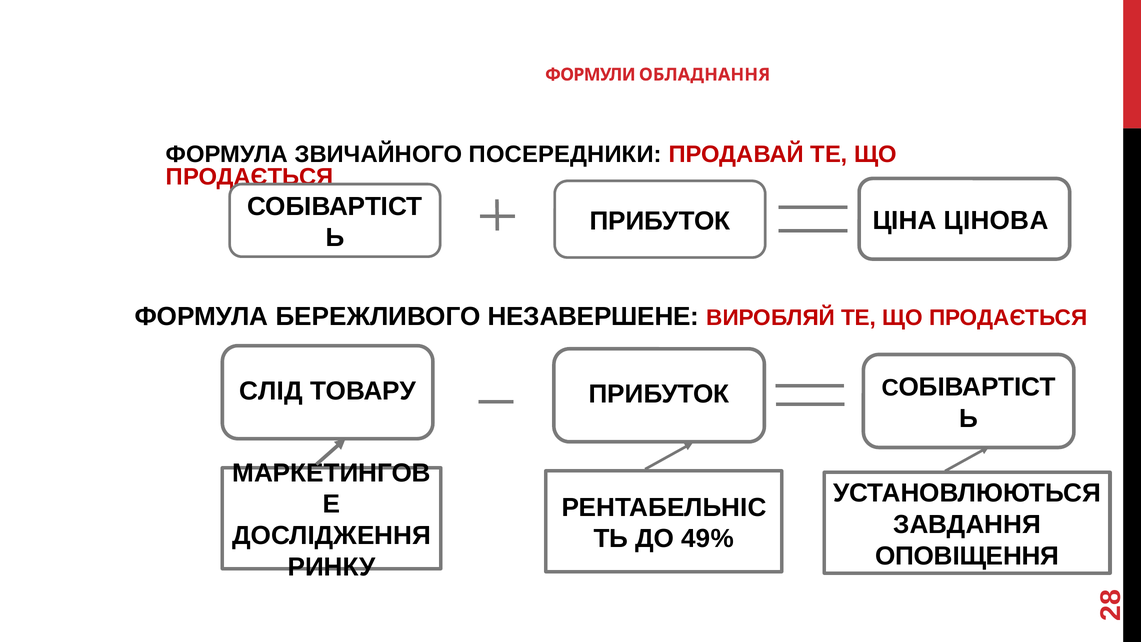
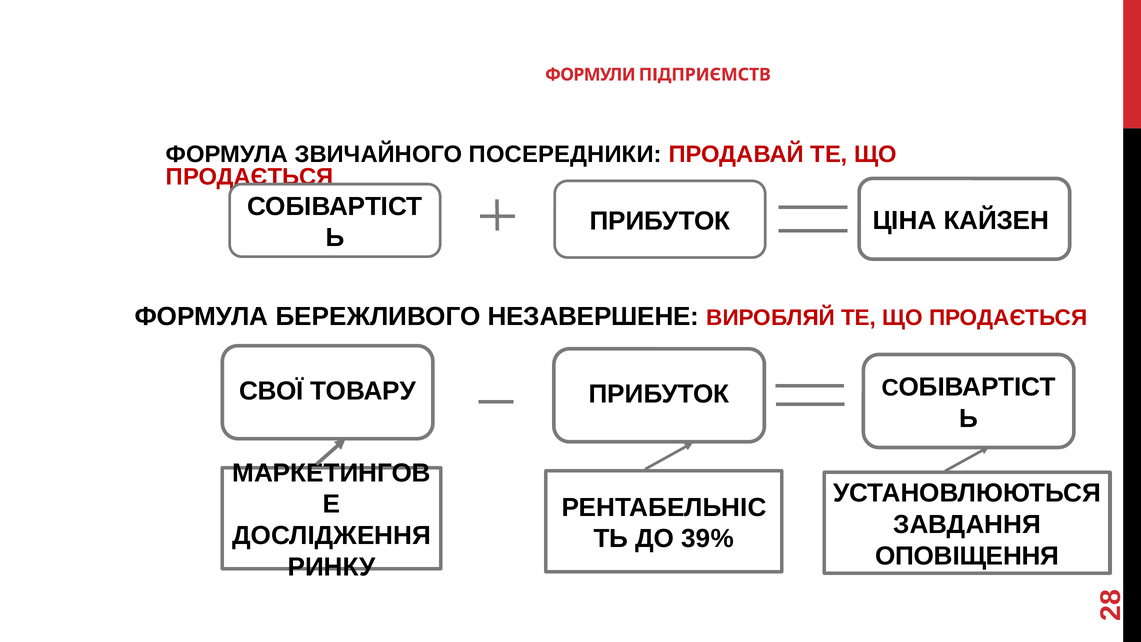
ОБЛАДНАННЯ: ОБЛАДНАННЯ -> ПІДПРИЄМСТВ (705, 75)
ЦІНОВА: ЦІНОВА -> КАЙЗЕН (996, 221)
СЛІД: СЛІД -> СВОЇ (271, 391)
49%: 49% -> 39% (708, 539)
